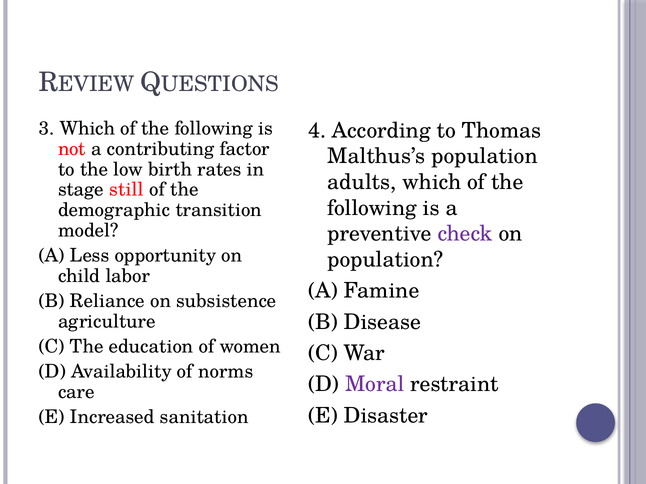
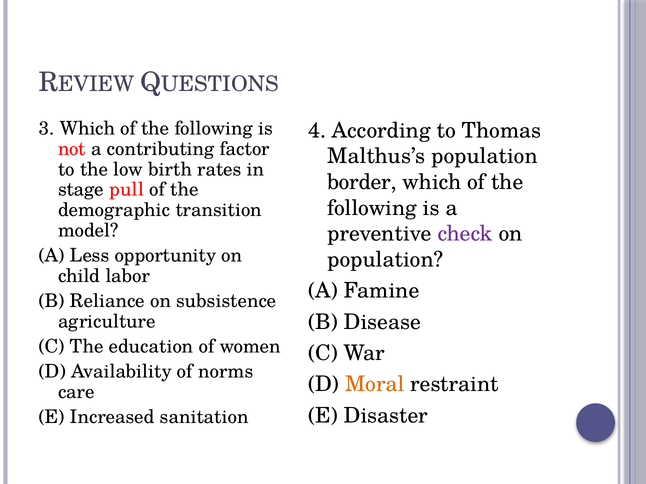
adults: adults -> border (362, 182)
still: still -> pull (127, 190)
Moral colour: purple -> orange (375, 385)
